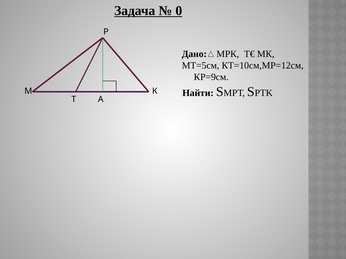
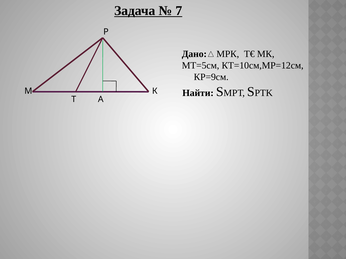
0: 0 -> 7 (179, 11)
